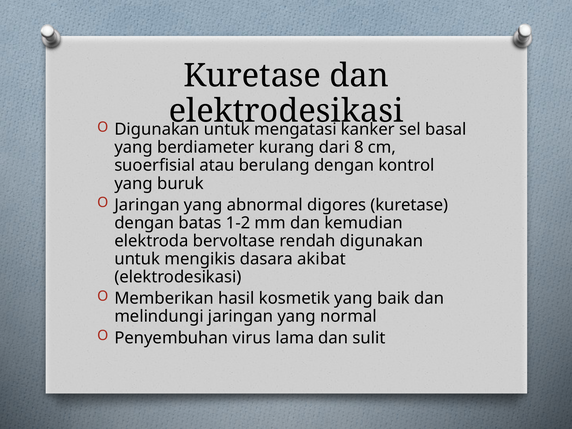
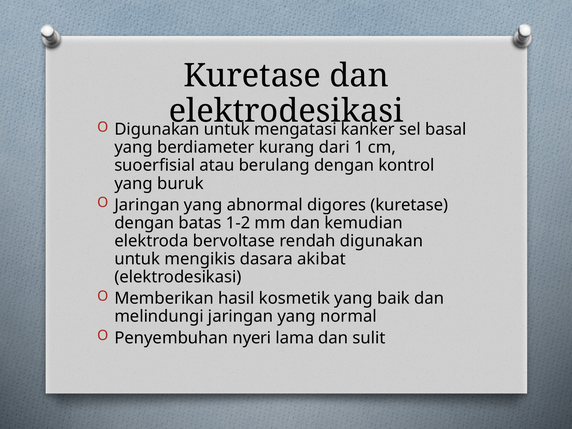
8: 8 -> 1 (359, 147)
virus: virus -> nyeri (252, 338)
